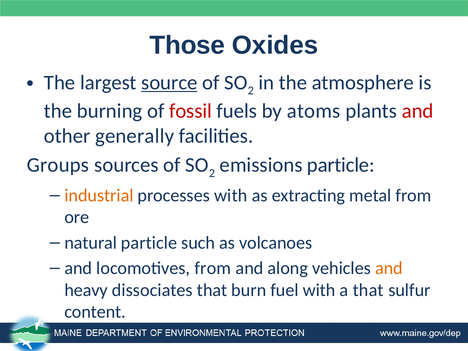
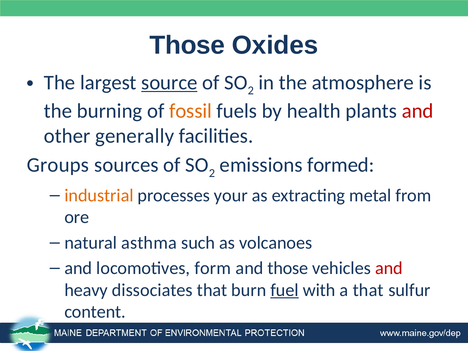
fossil colour: red -> orange (191, 111)
atoms: atoms -> health (314, 111)
emissions particle: particle -> formed (341, 165)
processes with: with -> your (231, 195)
natural particle: particle -> asthma (149, 243)
locomotives from: from -> form (213, 268)
and along: along -> those (288, 268)
and colour: orange -> red (389, 268)
fuel underline: none -> present (284, 290)
